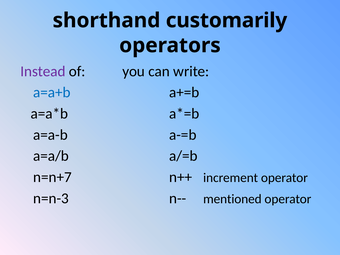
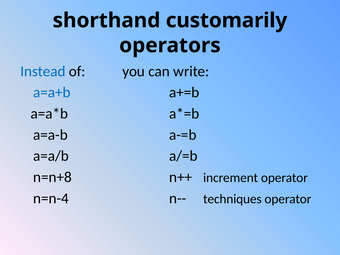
Instead colour: purple -> blue (43, 71)
n=n+7: n=n+7 -> n=n+8 (52, 177)
n=n-3: n=n-3 -> n=n-4 (51, 198)
mentioned: mentioned -> techniques (232, 199)
